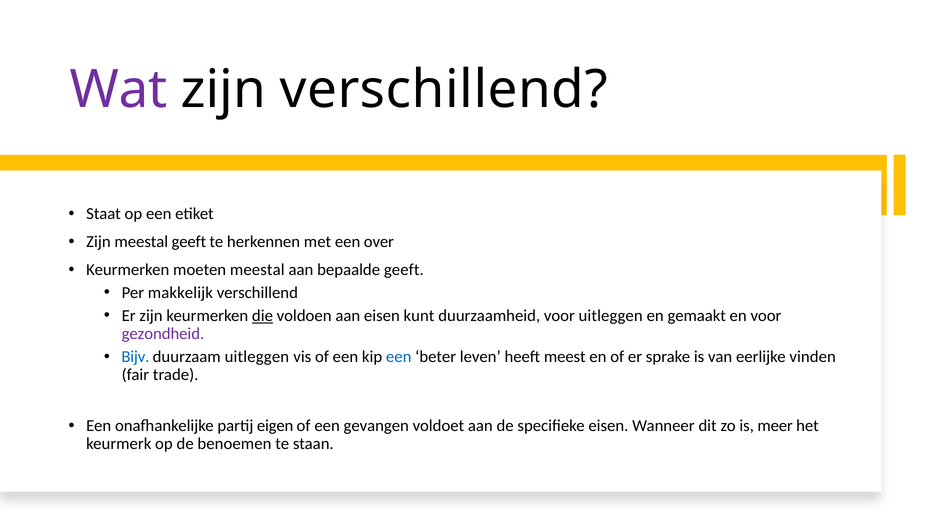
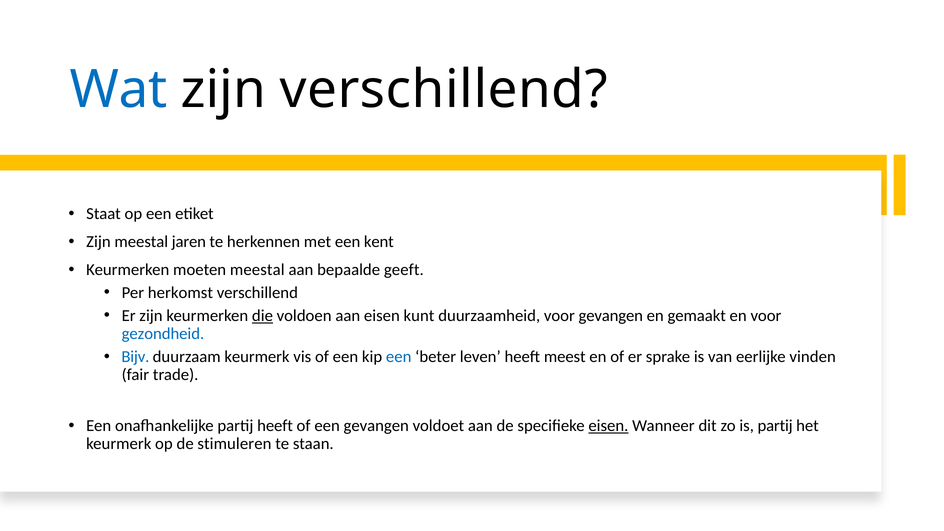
Wat colour: purple -> blue (118, 89)
meestal geeft: geeft -> jaren (189, 242)
over: over -> kent (379, 242)
makkelijk: makkelijk -> herkomst (180, 293)
voor uitleggen: uitleggen -> gevangen (611, 316)
gezondheid colour: purple -> blue (163, 334)
duurzaam uitleggen: uitleggen -> keurmerk (257, 357)
partij eigen: eigen -> heeft (275, 426)
eisen underline: none -> present (608, 426)
is meer: meer -> partij (775, 426)
benoemen: benoemen -> stimuleren (234, 444)
